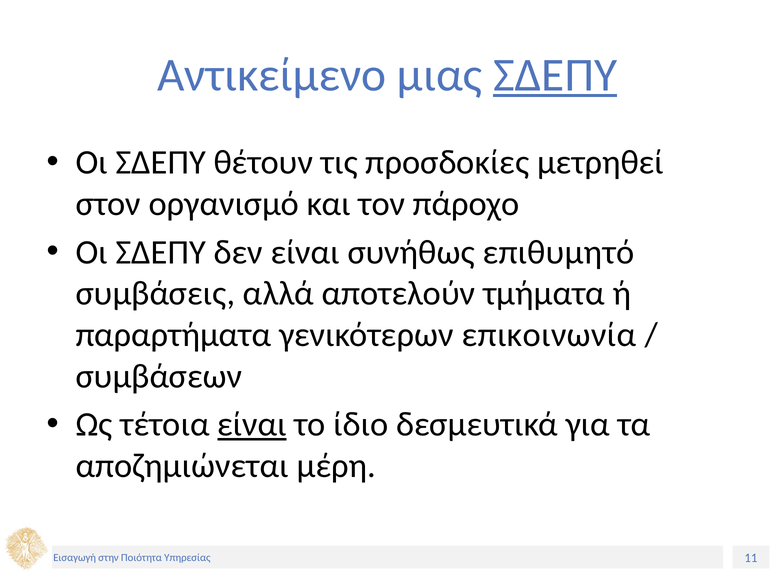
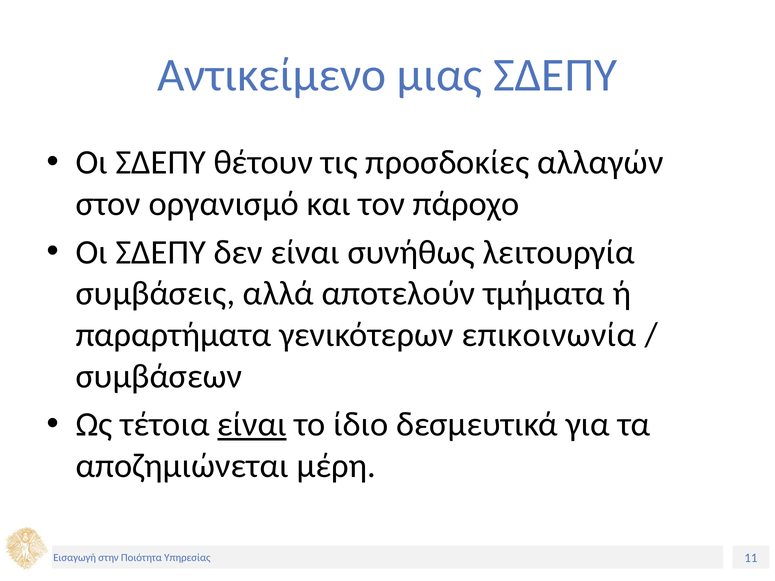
ΣΔΕΠΥ underline: present -> none (555, 75)
μετρηθεί: μετρηθεί -> αλλαγών (600, 163)
επιθυμητό: επιθυμητό -> λειτουργία (559, 252)
